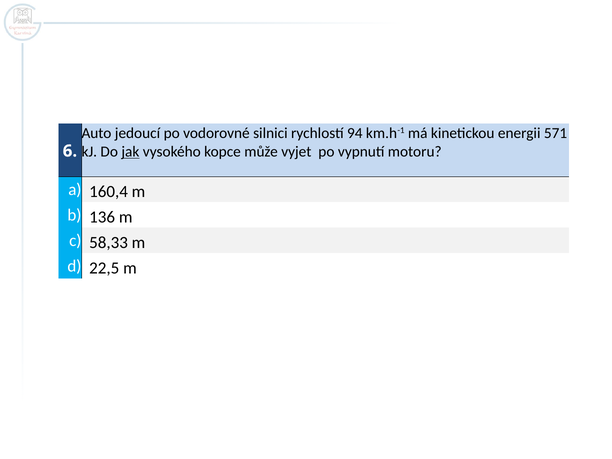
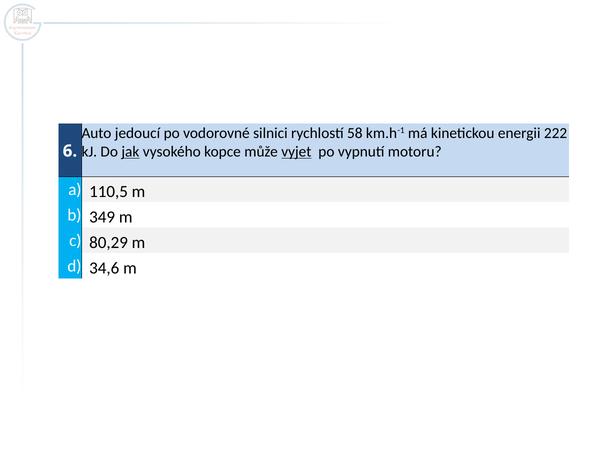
94: 94 -> 58 (355, 133)
571: 571 -> 222 (556, 133)
vyjet underline: none -> present (296, 152)
160,4: 160,4 -> 110,5 (109, 192)
136: 136 -> 349 (102, 217)
58,33: 58,33 -> 80,29 (109, 243)
22,5: 22,5 -> 34,6 (104, 268)
